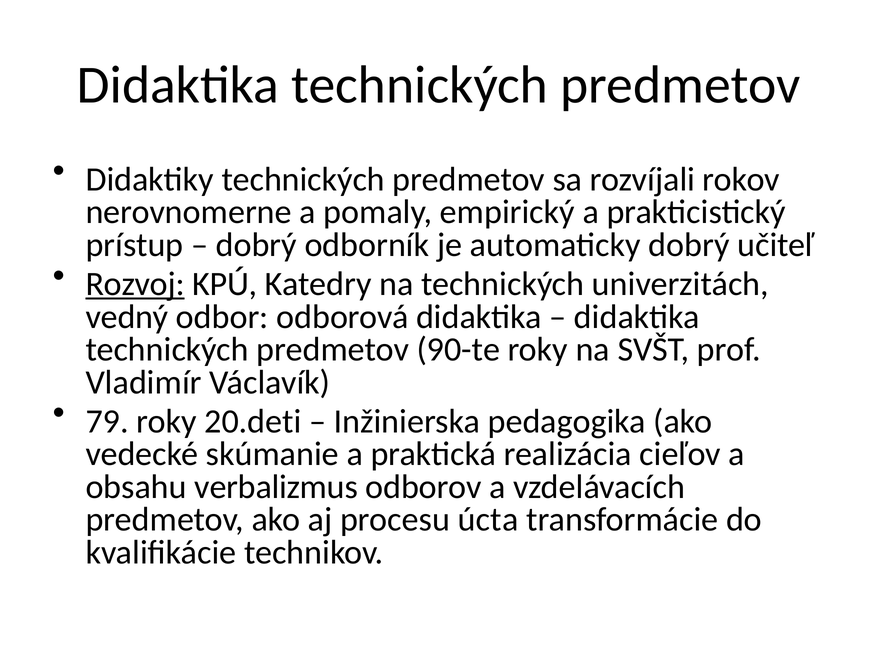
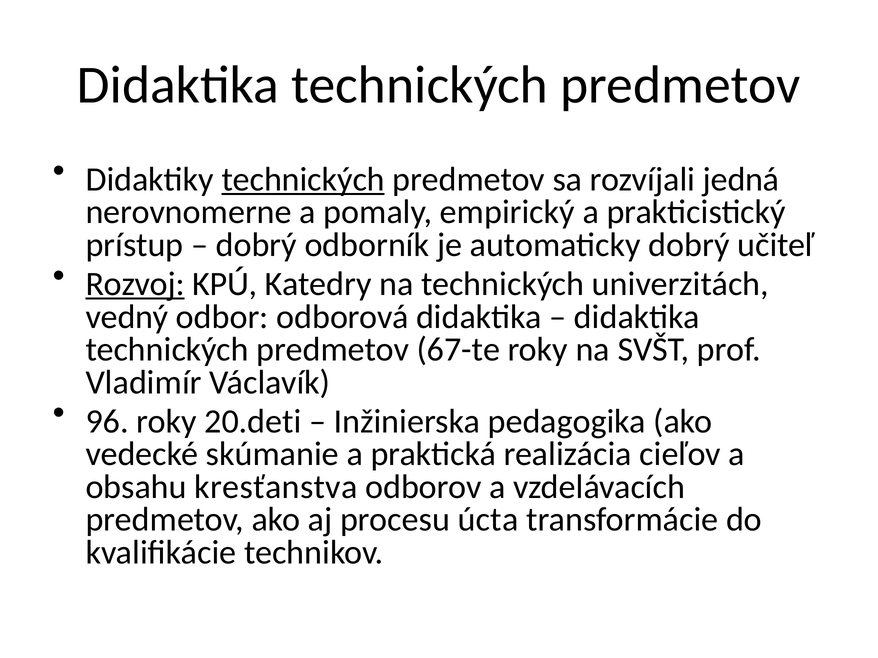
technických underline: none -> present (303, 180)
rokov: rokov -> jedná (741, 180)
90-te: 90-te -> 67-te (458, 350)
79: 79 -> 96 (107, 422)
verbalizmus: verbalizmus -> kresťanstva (276, 487)
